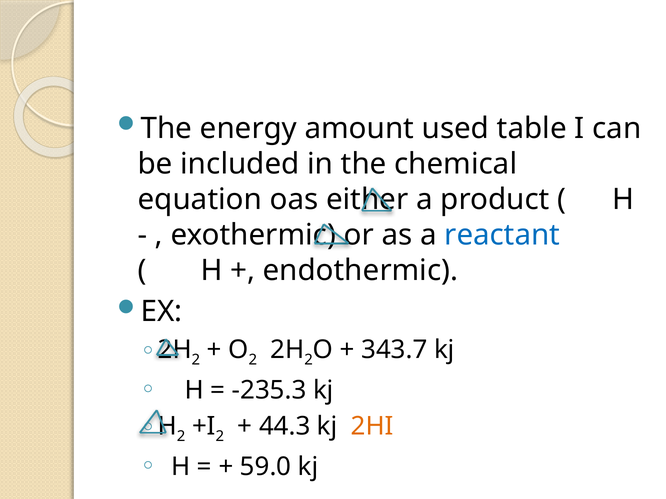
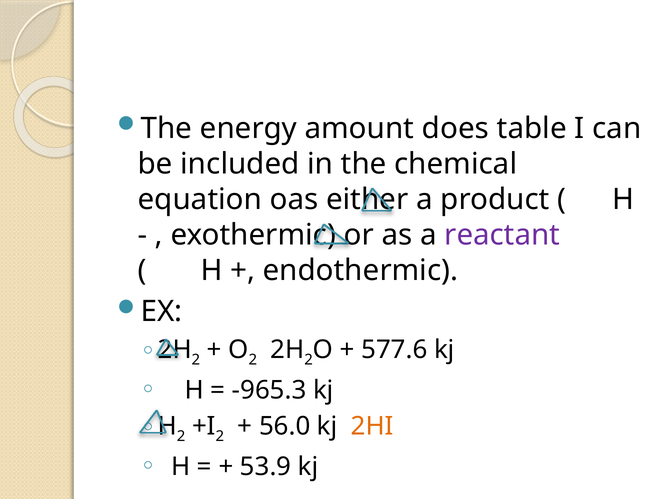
used: used -> does (455, 129)
reactant colour: blue -> purple (502, 235)
343.7: 343.7 -> 577.6 (394, 350)
-235.3: -235.3 -> -965.3 (269, 390)
44.3: 44.3 -> 56.0 (285, 427)
59.0: 59.0 -> 53.9 (266, 467)
